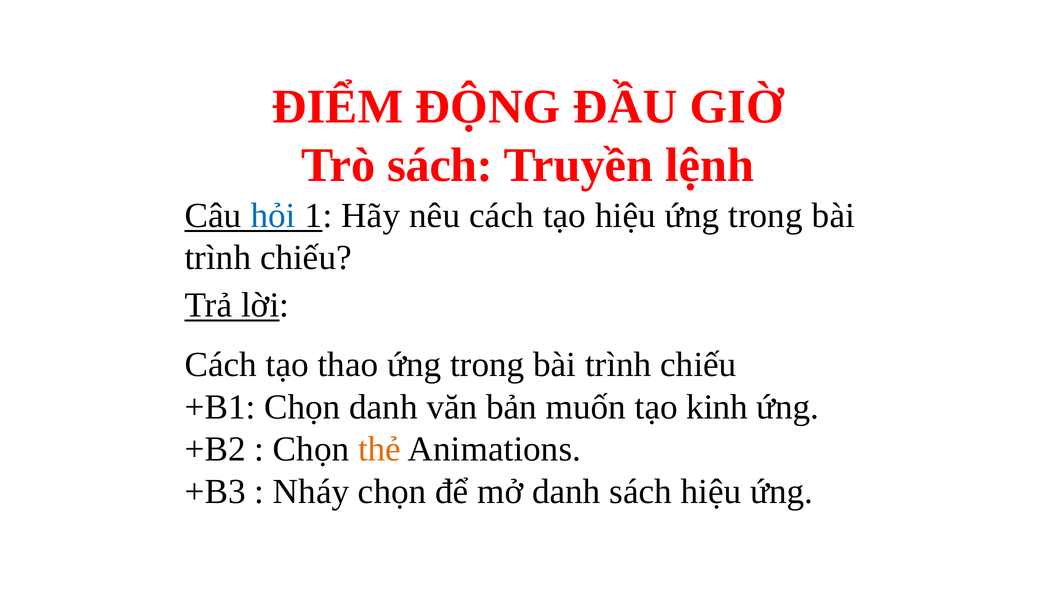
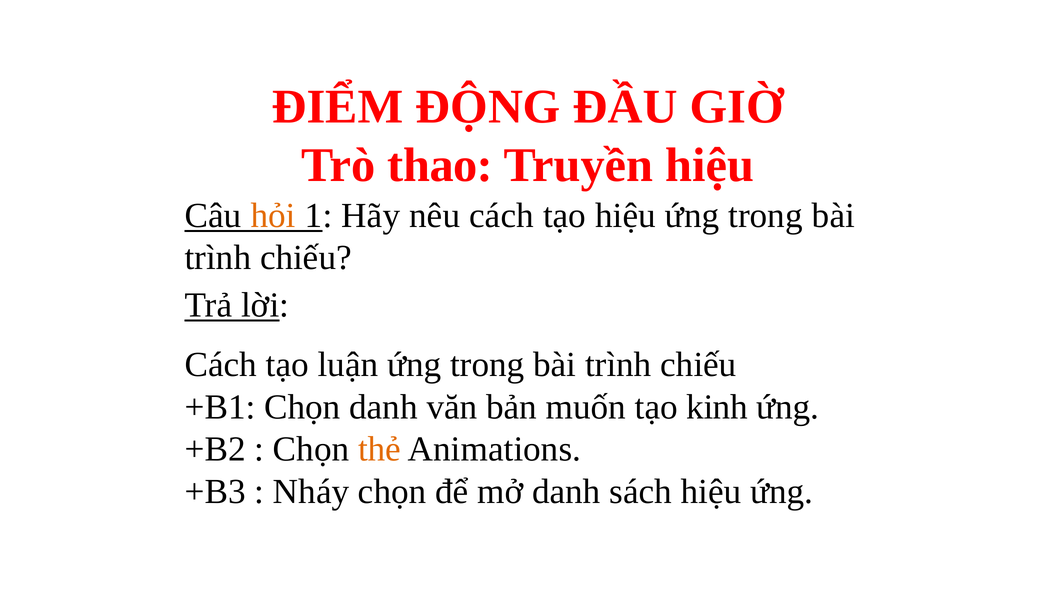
Trò sách: sách -> thao (440, 165)
Truyền lệnh: lệnh -> hiệu (710, 165)
hỏi colour: blue -> orange (273, 216)
thao: thao -> luận (348, 365)
